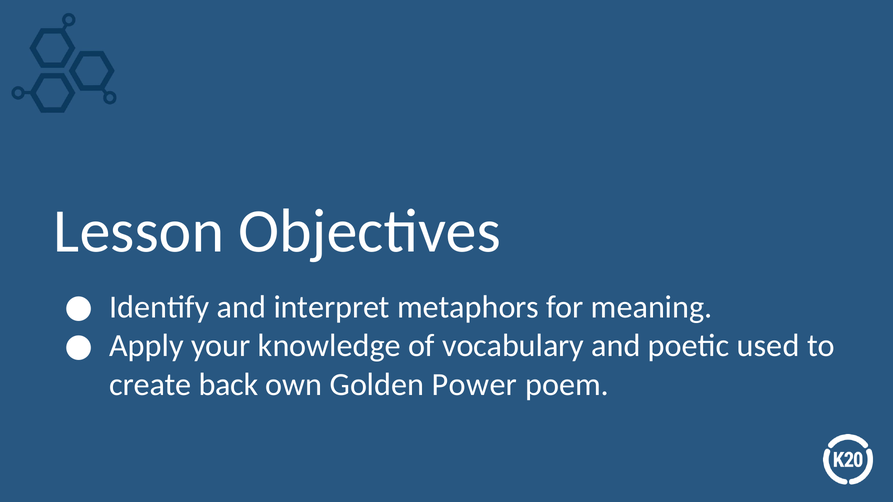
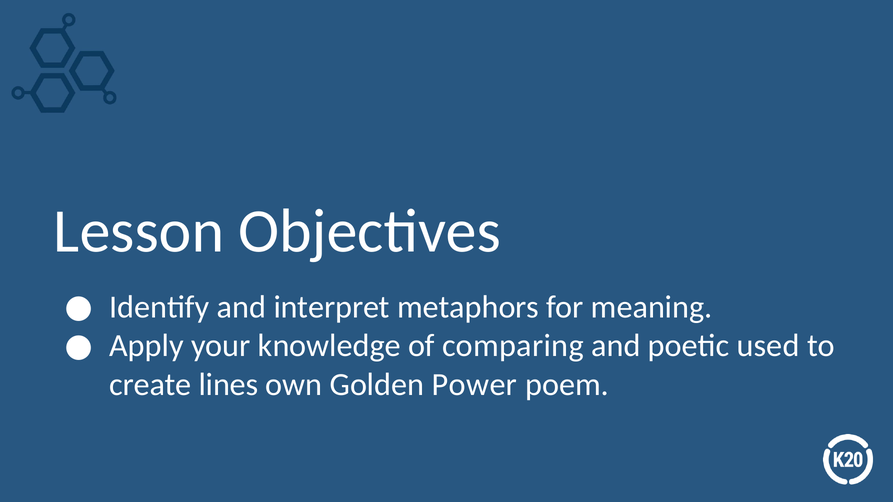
vocabulary: vocabulary -> comparing (513, 346)
back: back -> lines (228, 385)
